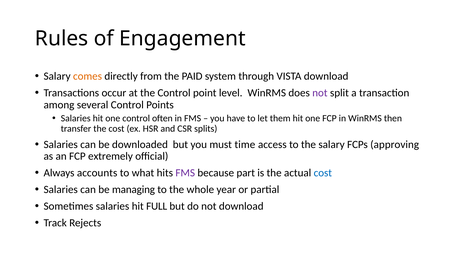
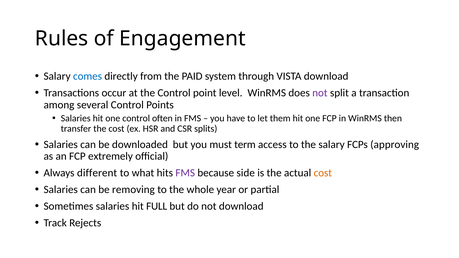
comes colour: orange -> blue (88, 76)
time: time -> term (245, 145)
accounts: accounts -> different (97, 173)
part: part -> side (246, 173)
cost colour: blue -> orange (323, 173)
managing: managing -> removing (133, 190)
